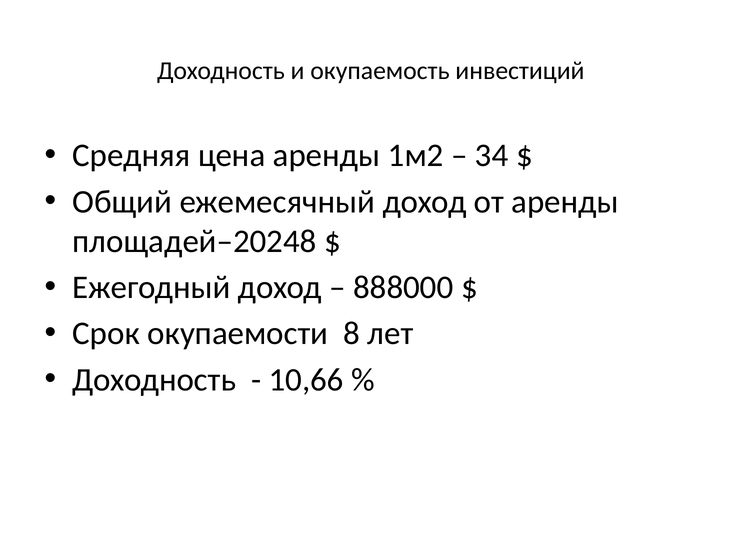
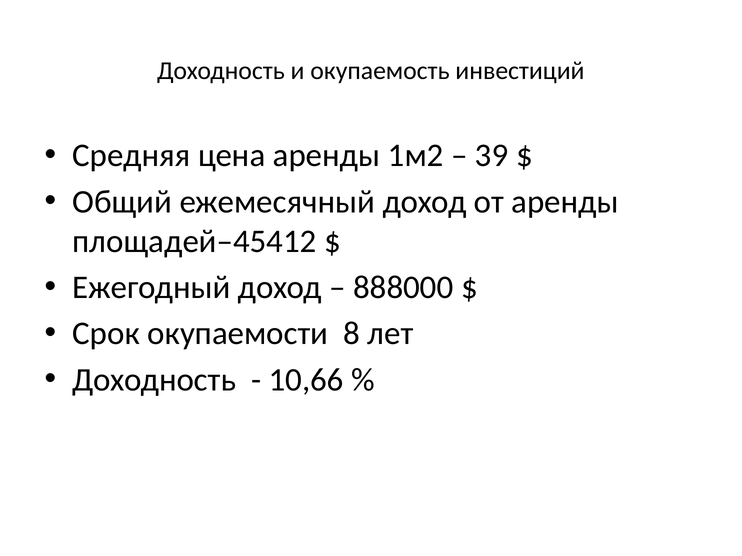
34: 34 -> 39 (492, 156)
площадей–20248: площадей–20248 -> площадей–45412 (194, 241)
